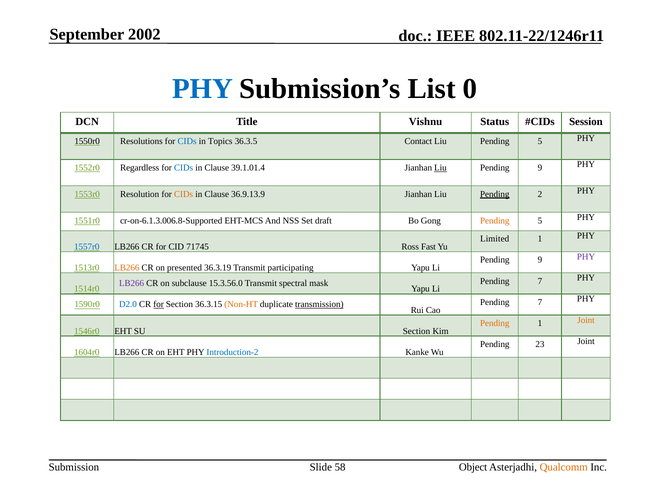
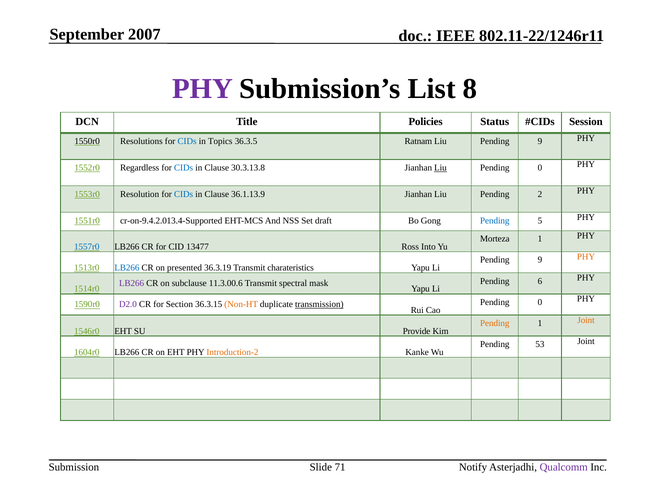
2002: 2002 -> 2007 (144, 34)
PHY colour: blue -> purple (203, 89)
0: 0 -> 8 (470, 89)
Vishnu: Vishnu -> Policies (426, 122)
Contact: Contact -> Ratnam (418, 141)
Liu Pending 5: 5 -> 9 (540, 141)
39.1.01.4: 39.1.01.4 -> 30.3.13.8 (248, 168)
9: 9 -> 0 (540, 168)
CIDs colour: orange -> blue (184, 194)
36.9.13.9: 36.9.13.9 -> 36.1.13.9 (248, 194)
Pending underline: present -> none (495, 194)
cr-on-6.1.3.006.8-Supported: cr-on-6.1.3.006.8-Supported -> cr-on-9.4.2.013.4-Supported (171, 221)
Pending colour: orange -> blue (495, 221)
Limited: Limited -> Morteza (495, 239)
71745: 71745 -> 13477 (198, 247)
Fast: Fast -> Into (428, 247)
PHY colour: purple -> orange (586, 257)
LB266 colour: orange -> blue (127, 268)
participating: participating -> charateristics (291, 268)
7: 7 -> 6 (540, 281)
15.3.56.0: 15.3.56.0 -> 11.3.00.6 (226, 284)
7: 7 -> 0 (540, 302)
D2.0 colour: blue -> purple (128, 305)
for underline: present -> none (159, 305)
SU Section: Section -> Provide (417, 332)
23: 23 -> 53 (540, 345)
Introduction-2 colour: blue -> orange (232, 353)
58: 58 -> 71 (340, 468)
Object: Object -> Notify (473, 468)
Qualcomm colour: orange -> purple (564, 468)
